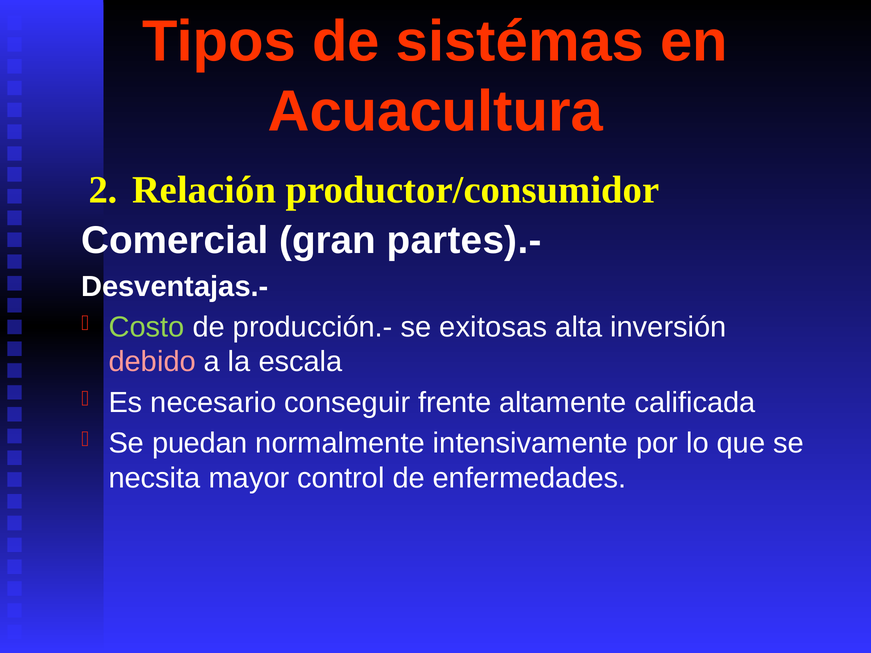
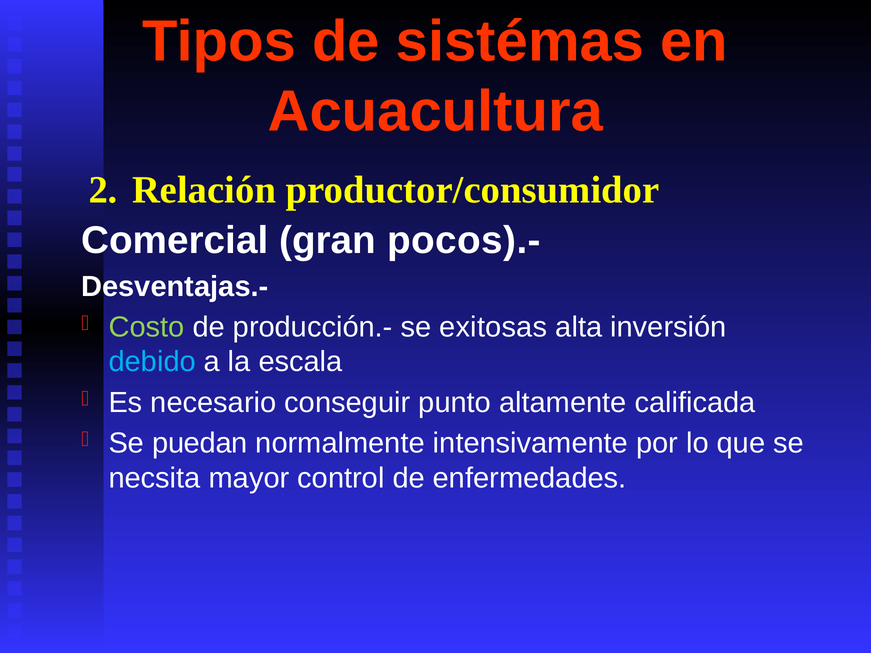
partes).-: partes).- -> pocos).- (464, 241)
debido colour: pink -> light blue (152, 362)
frente: frente -> punto (455, 403)
